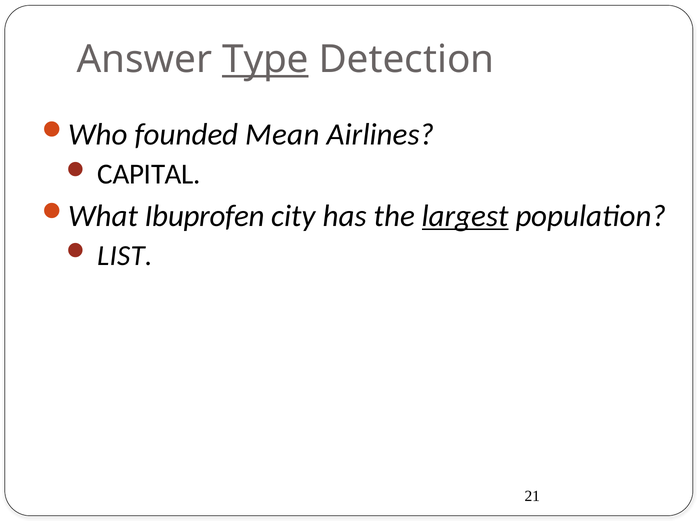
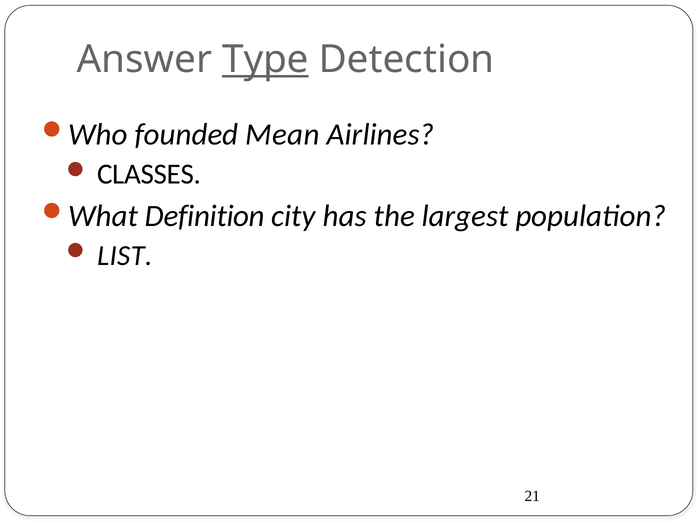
CAPITAL: CAPITAL -> CLASSES (149, 174)
Ibuprofen: Ibuprofen -> Definition (205, 216)
largest underline: present -> none (465, 216)
